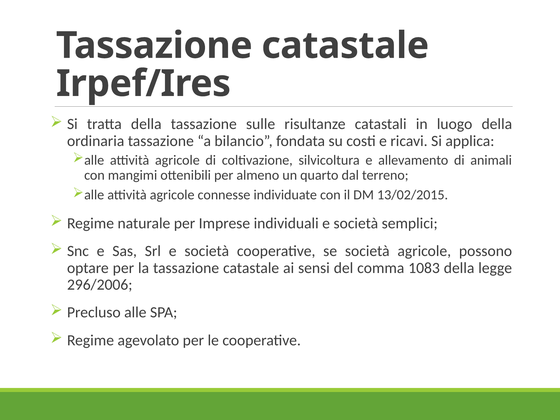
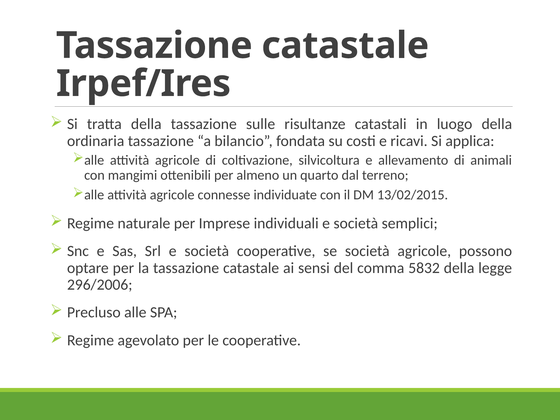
1083: 1083 -> 5832 (424, 268)
